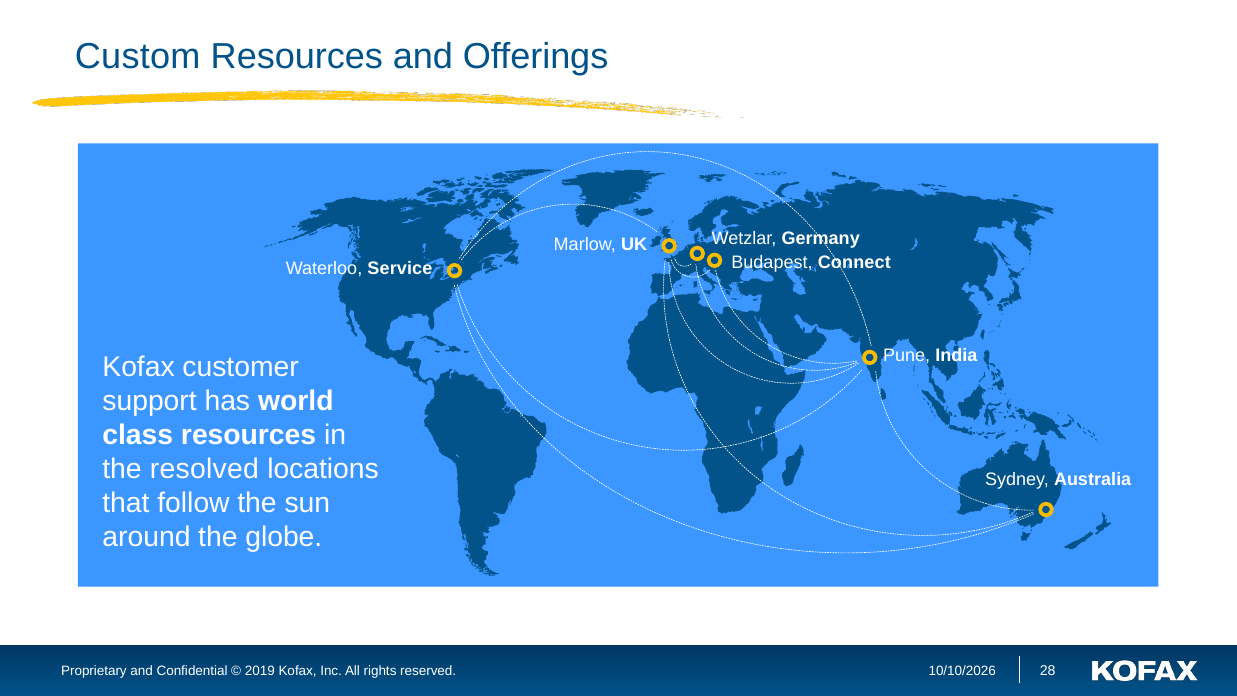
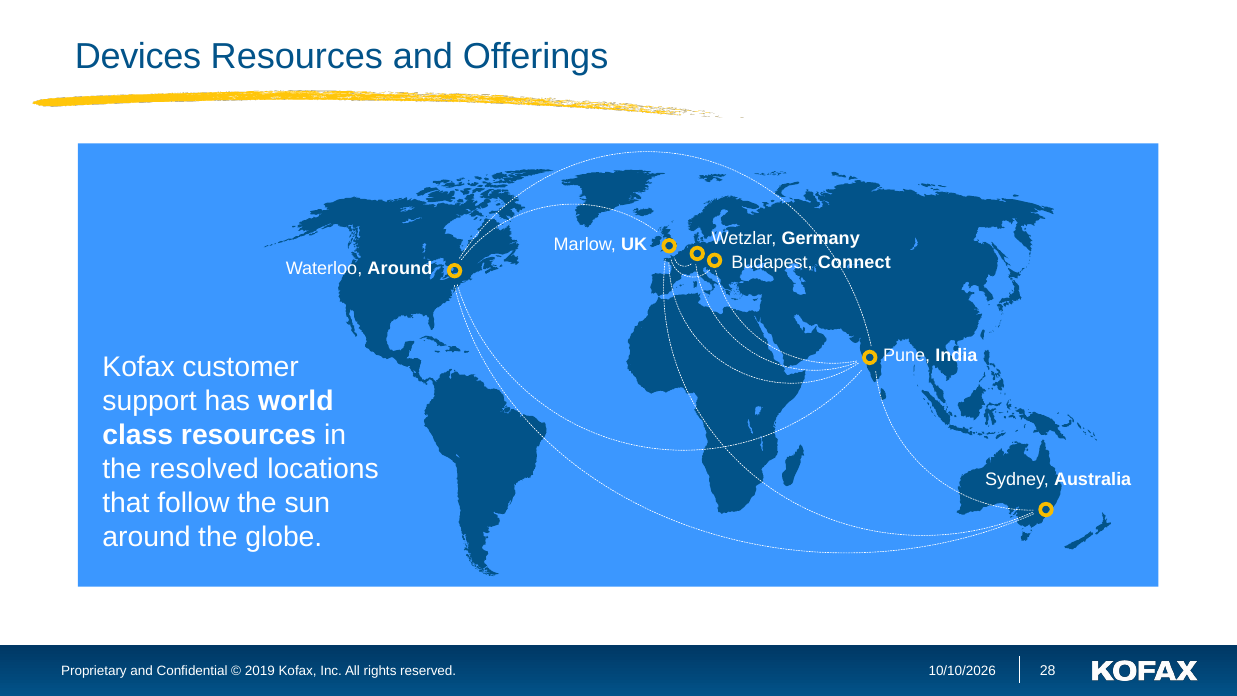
Custom: Custom -> Devices (138, 57)
Waterloo Service: Service -> Around (400, 268)
